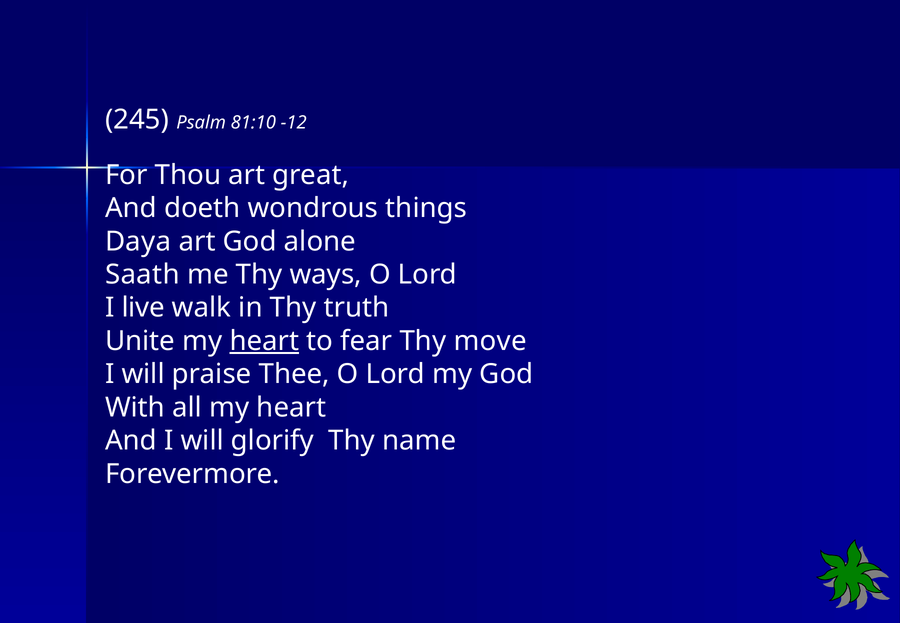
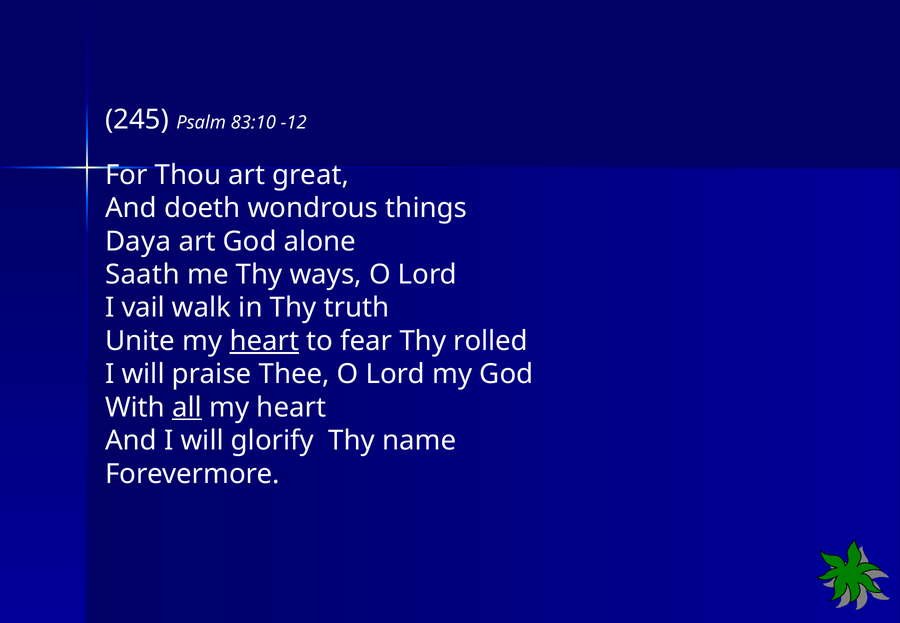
81:10: 81:10 -> 83:10 (253, 123)
live: live -> vail (143, 308)
move: move -> rolled (491, 341)
all underline: none -> present (187, 408)
